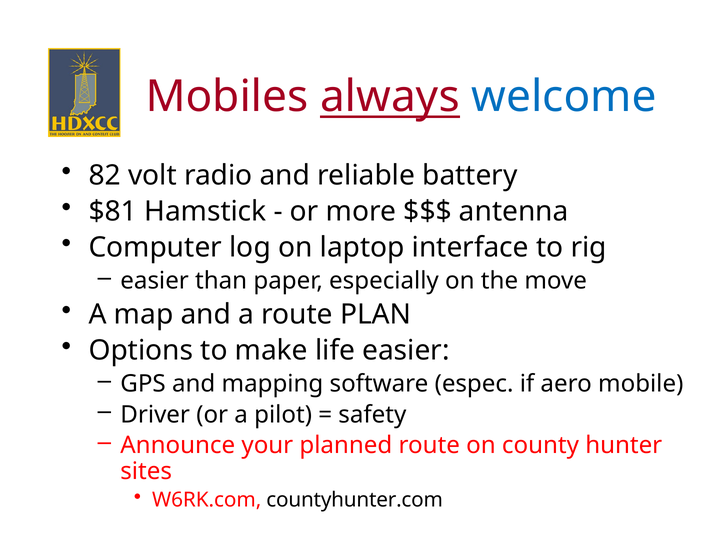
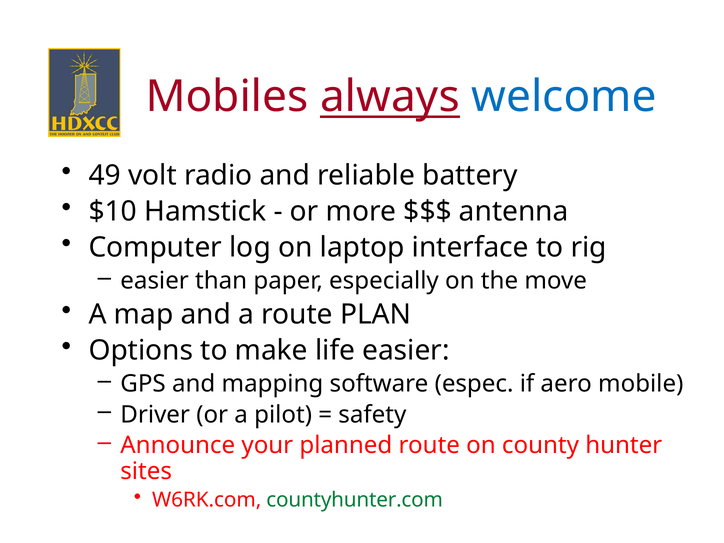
82: 82 -> 49 (105, 176)
$81: $81 -> $10 (113, 212)
countyhunter.com colour: black -> green (355, 500)
